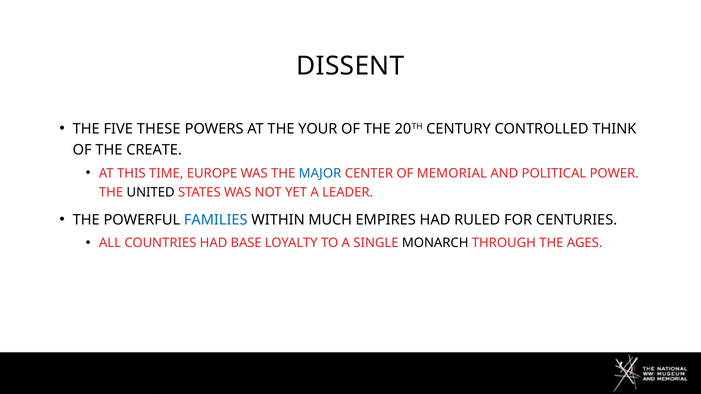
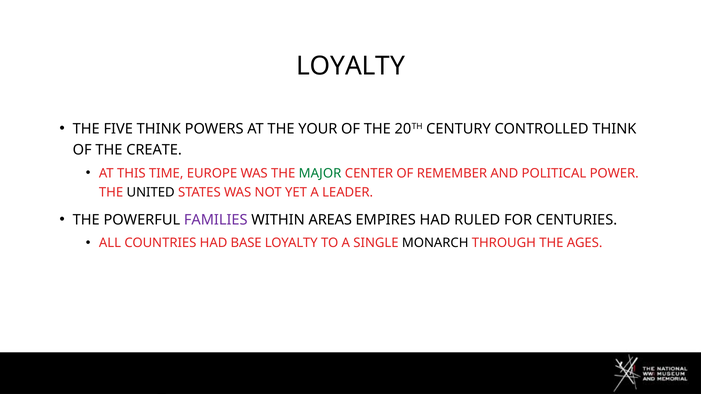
DISSENT: DISSENT -> LOYALTY (351, 66)
FIVE THESE: THESE -> THINK (159, 129)
MAJOR colour: blue -> green (320, 174)
MEMORIAL: MEMORIAL -> REMEMBER (452, 174)
FAMILIES colour: blue -> purple (216, 220)
MUCH: MUCH -> AREAS (330, 220)
